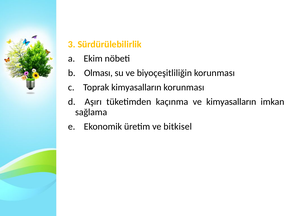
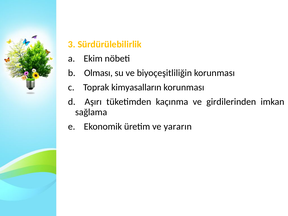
ve kimyasalların: kimyasalların -> girdilerinden (231, 102)
bitkisel: bitkisel -> yararın (178, 126)
